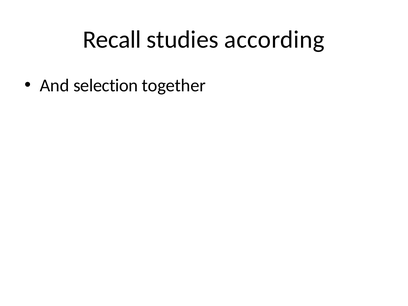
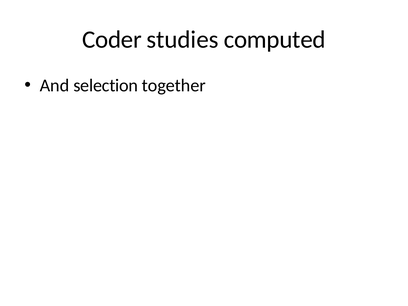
Recall: Recall -> Coder (112, 39)
according: according -> computed (275, 39)
